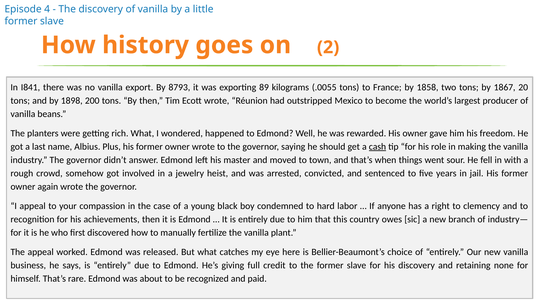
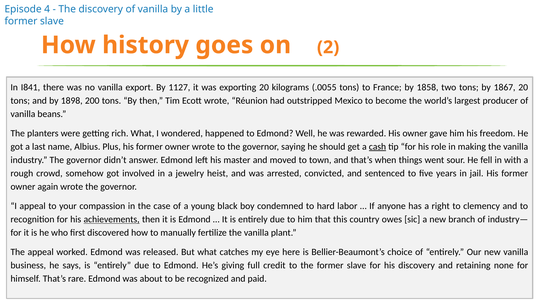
8793: 8793 -> 1127 (179, 87)
exporting 89: 89 -> 20 (264, 87)
achievements underline: none -> present (112, 219)
